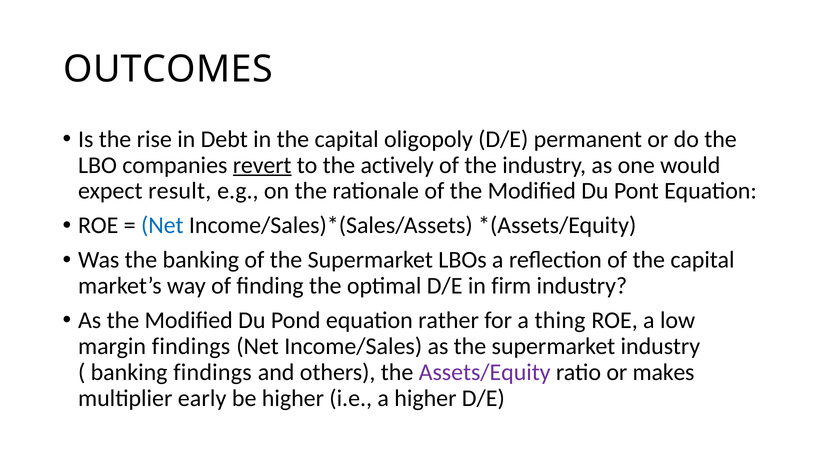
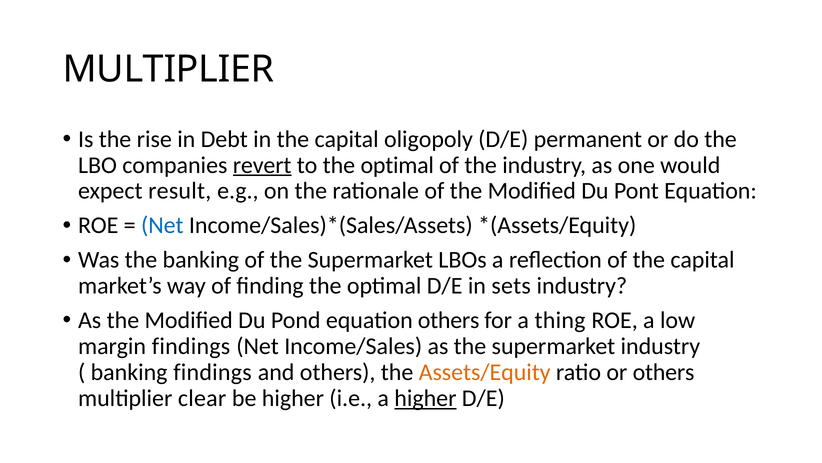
OUTCOMES: OUTCOMES -> MULTIPLIER (168, 69)
to the actively: actively -> optimal (397, 165)
firm: firm -> sets (511, 286)
equation rather: rather -> others (449, 320)
Assets/Equity colour: purple -> orange (485, 372)
or makes: makes -> others (664, 372)
early: early -> clear (202, 398)
higher underline: none -> present (425, 398)
